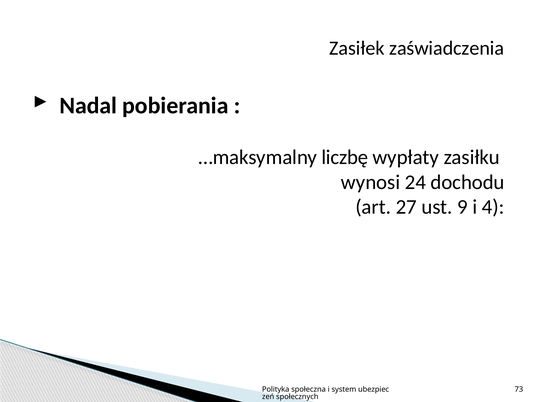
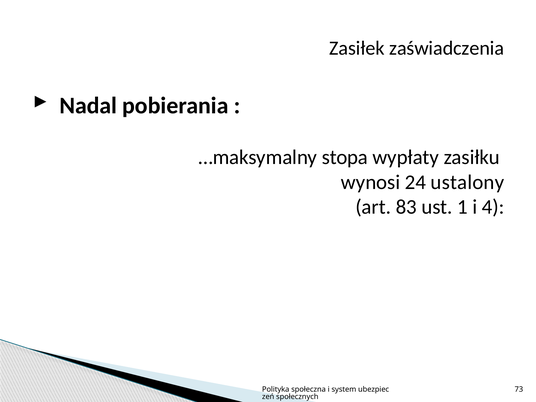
liczbę: liczbę -> stopa (345, 157)
dochodu: dochodu -> ustalony (467, 182)
27: 27 -> 83 (406, 207)
9: 9 -> 1 (463, 207)
